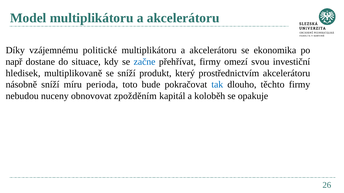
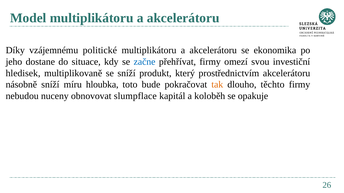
např: např -> jeho (14, 62)
perioda: perioda -> hloubka (102, 85)
tak colour: blue -> orange (217, 85)
zpožděním: zpožděním -> slumpflace (135, 96)
